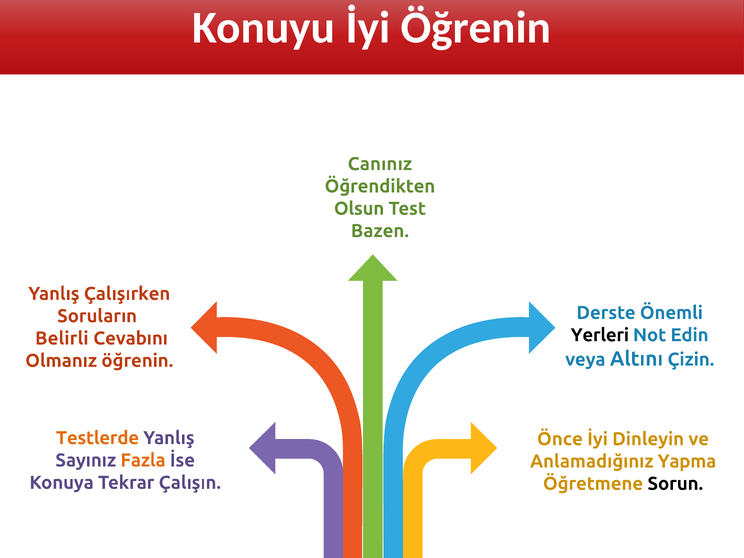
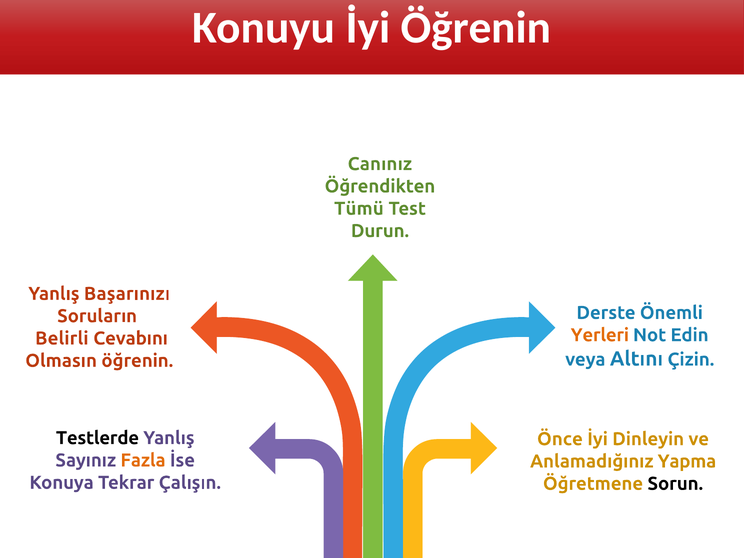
Olsun: Olsun -> Tümü (359, 209)
Bazen: Bazen -> Durun (380, 231)
Çalışırken: Çalışırken -> Başarınızı (127, 294)
Yerleri colour: black -> orange (600, 335)
Olmanız: Olmanız -> Olmasın (61, 361)
Testlerde colour: orange -> black (97, 438)
